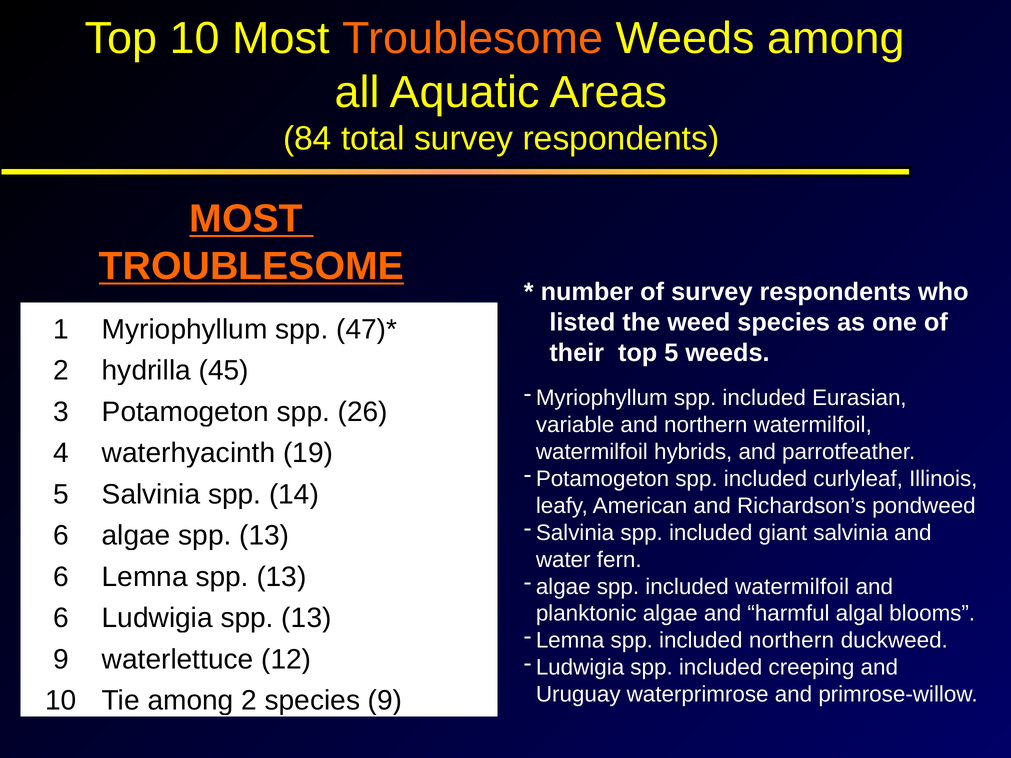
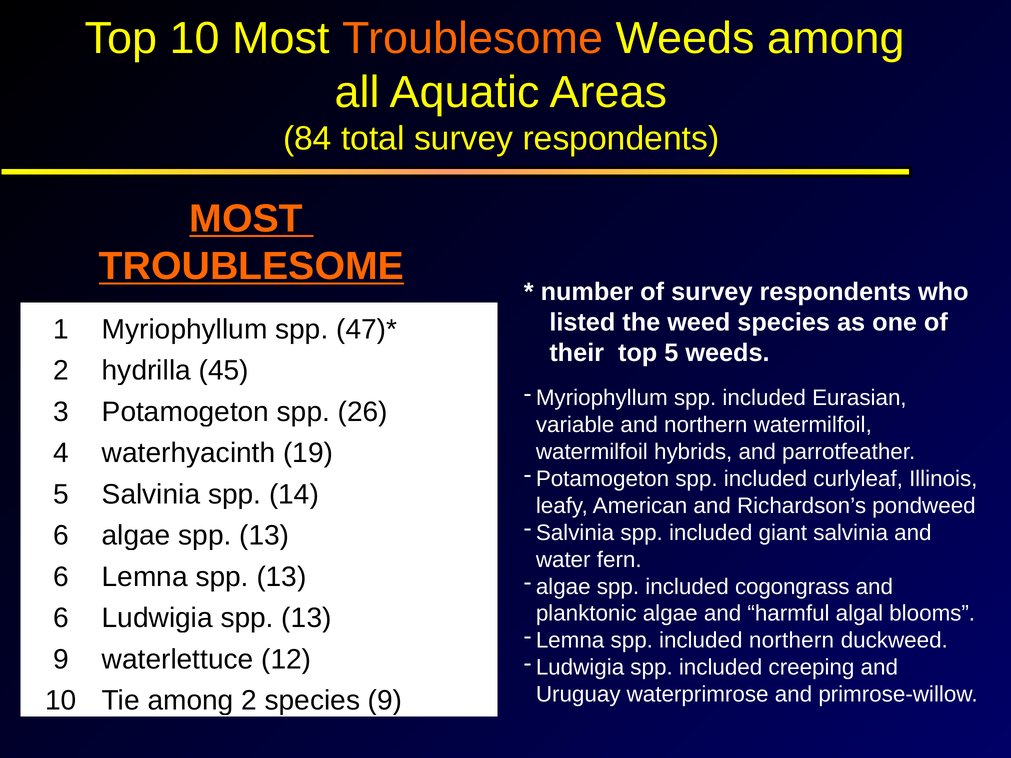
included watermilfoil: watermilfoil -> cogongrass (792, 587)
